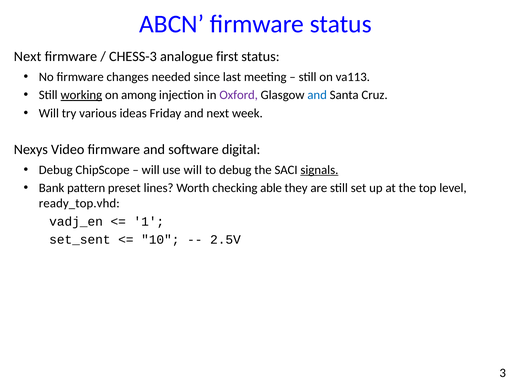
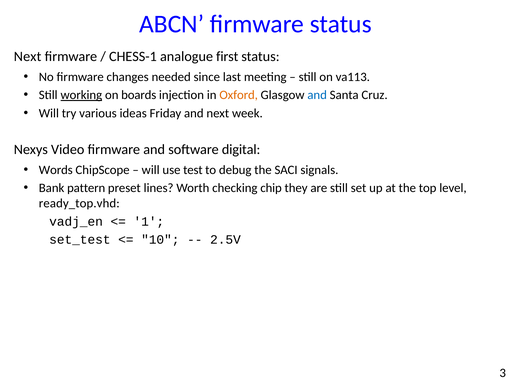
CHESS-3: CHESS-3 -> CHESS-1 (133, 57)
among: among -> boards (139, 95)
Oxford colour: purple -> orange (239, 95)
Debug: Debug -> Words (56, 170)
use will: will -> test (193, 170)
signals underline: present -> none (319, 170)
able: able -> chip (271, 188)
set_sent: set_sent -> set_test (80, 240)
